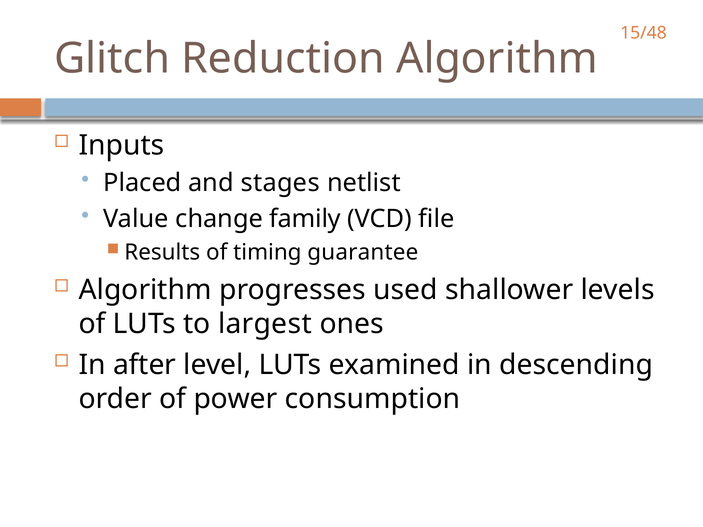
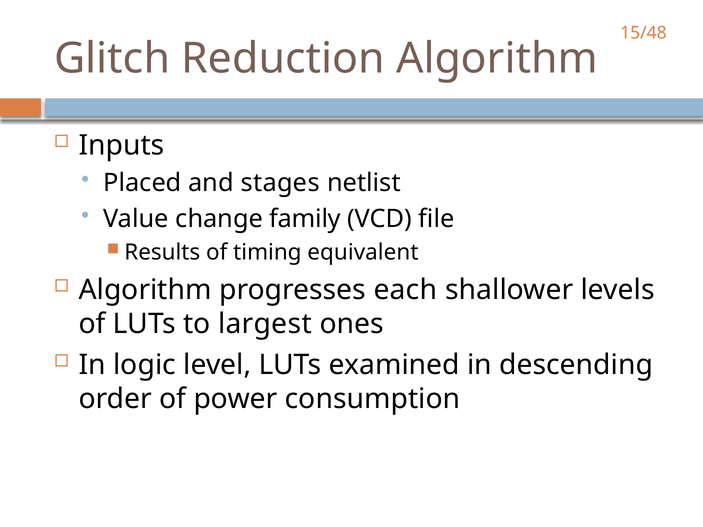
guarantee: guarantee -> equivalent (363, 252)
used: used -> each (405, 290)
after: after -> logic (144, 365)
